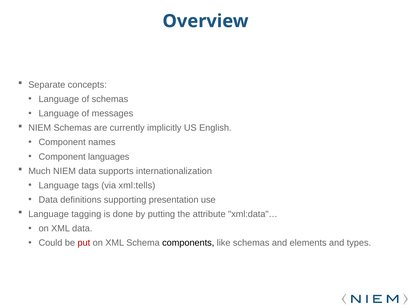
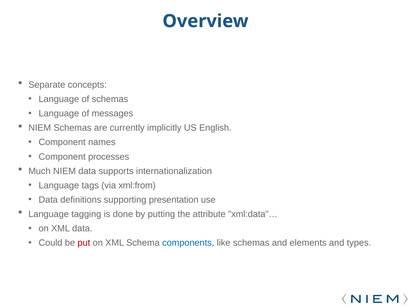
languages: languages -> processes (109, 157)
xml:tells: xml:tells -> xml:from (137, 186)
components colour: black -> blue (188, 243)
